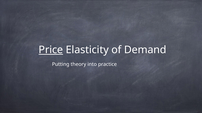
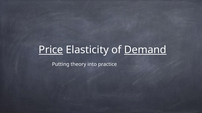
Demand underline: none -> present (145, 50)
